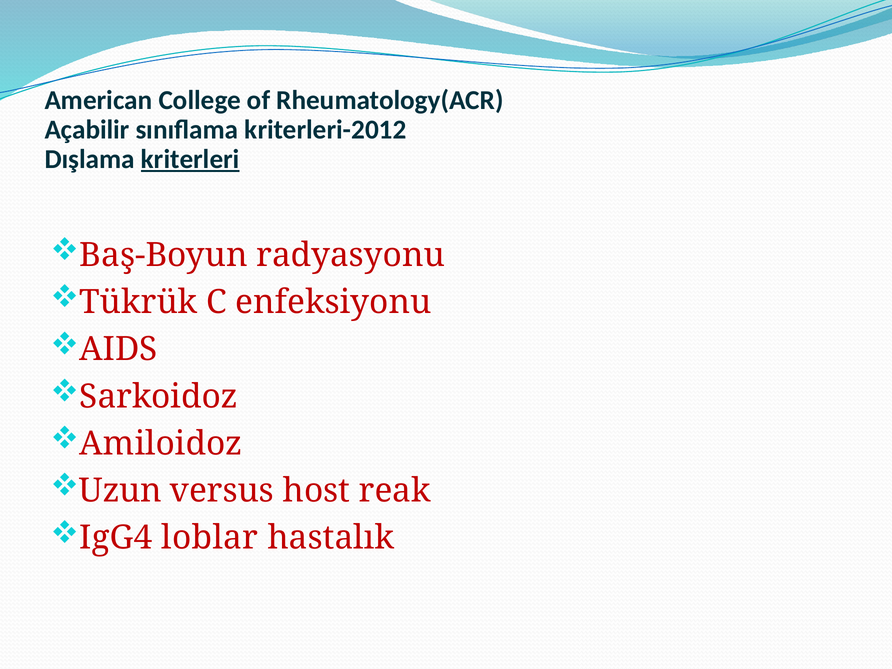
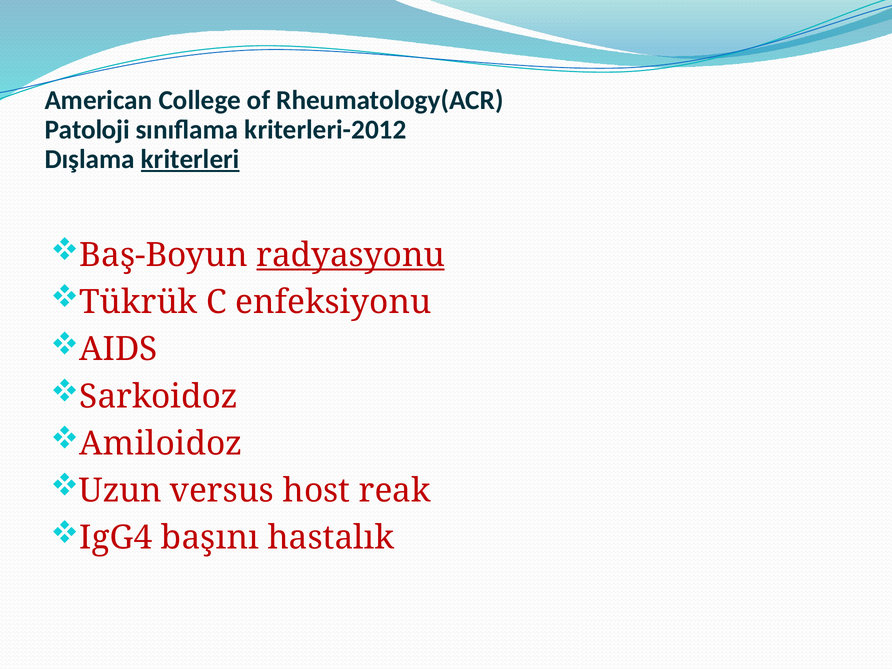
Açabilir: Açabilir -> Patoloji (87, 130)
radyasyonu underline: none -> present (351, 255)
loblar: loblar -> başını (210, 538)
